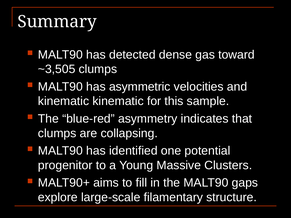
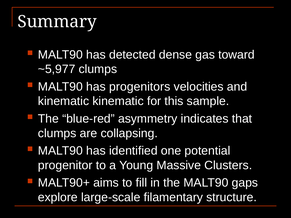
~3,505: ~3,505 -> ~5,977 (57, 69)
asymmetric: asymmetric -> progenitors (140, 87)
